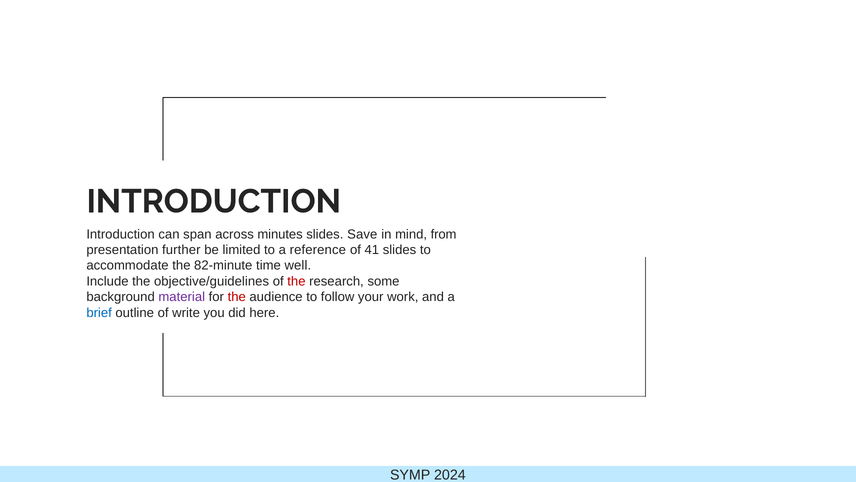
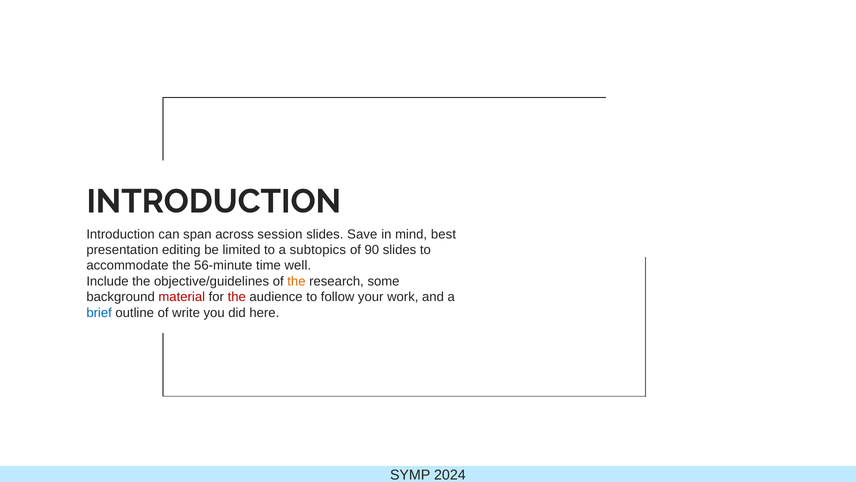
minutes: minutes -> session (280, 234)
from: from -> best (443, 234)
further: further -> editing (181, 250)
reference: reference -> subtopics (318, 250)
41: 41 -> 90 (372, 250)
82-minute: 82-minute -> 56-minute (223, 265)
the colour: red -> orange (296, 281)
material colour: purple -> red (182, 297)
